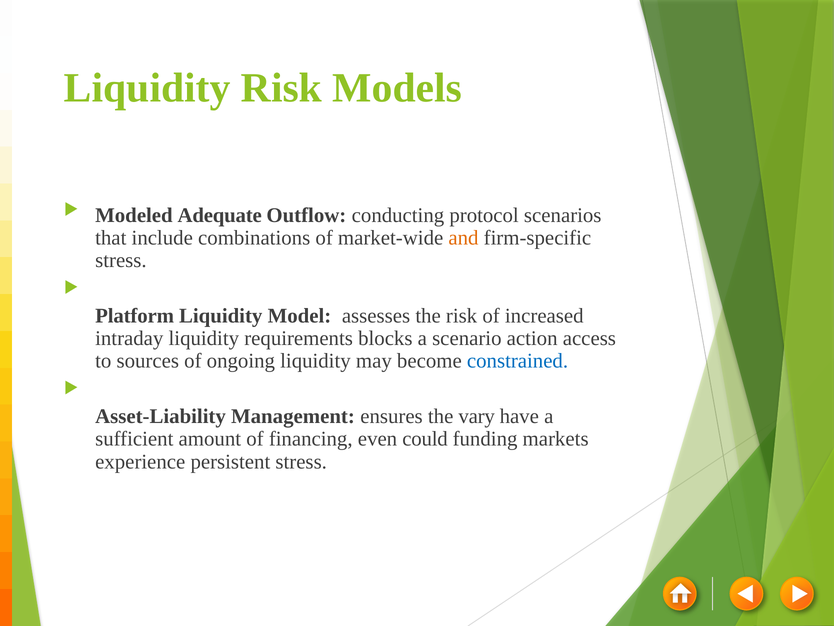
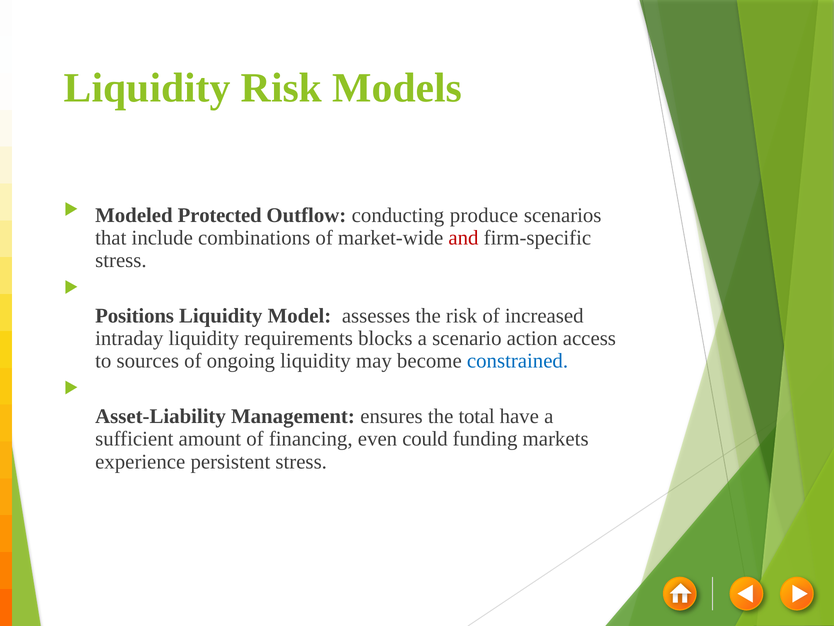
Adequate: Adequate -> Protected (220, 215)
protocol: protocol -> produce (484, 215)
and colour: orange -> red (463, 238)
Platform: Platform -> Positions (135, 316)
vary: vary -> total (477, 416)
